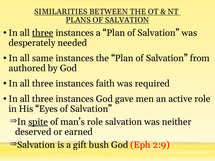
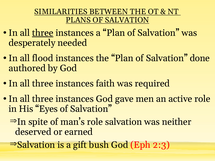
same: same -> flood (43, 58)
from: from -> done (200, 58)
spite underline: present -> none (38, 122)
2:9: 2:9 -> 2:3 (161, 145)
